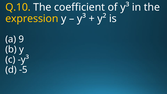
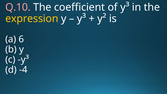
Q.10 colour: yellow -> pink (18, 7)
9: 9 -> 6 (21, 39)
-5: -5 -> -4 (23, 70)
